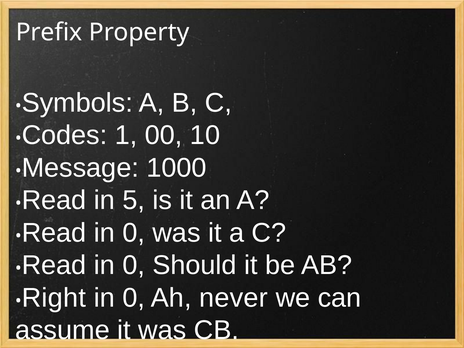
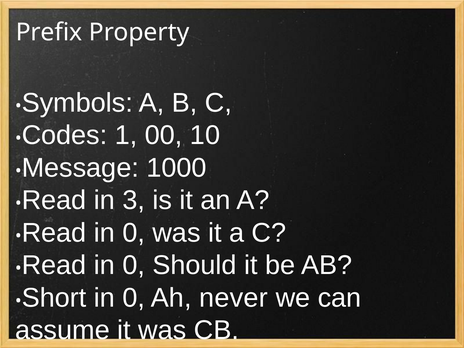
5: 5 -> 3 (134, 200)
Right: Right -> Short (54, 298)
